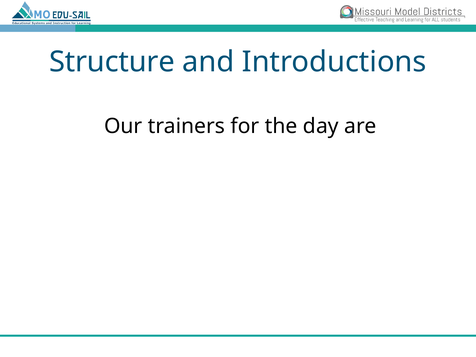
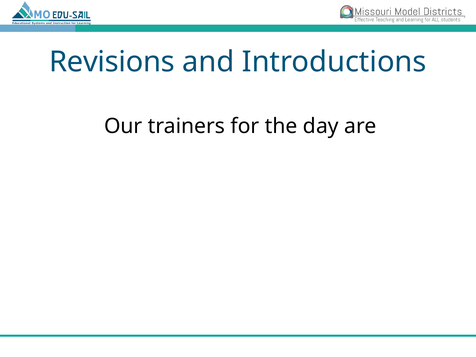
Structure: Structure -> Revisions (112, 62)
